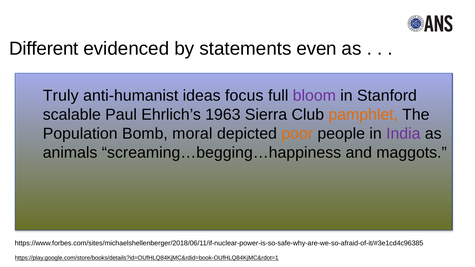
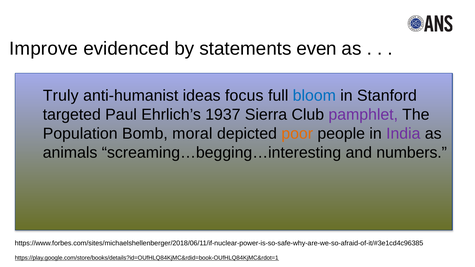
Different: Different -> Improve (44, 49)
bloom colour: purple -> blue (314, 96)
scalable: scalable -> targeted (72, 115)
1963: 1963 -> 1937 (223, 115)
pamphlet colour: orange -> purple (363, 115)
screaming…begging…happiness: screaming…begging…happiness -> screaming…begging…interesting (221, 153)
maggots: maggots -> numbers (412, 153)
